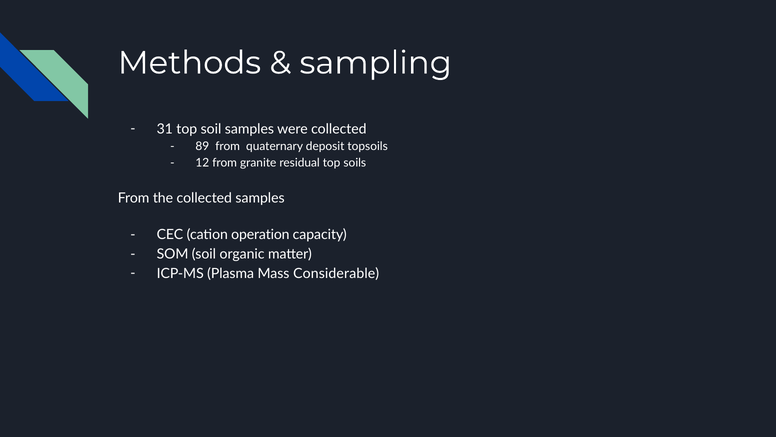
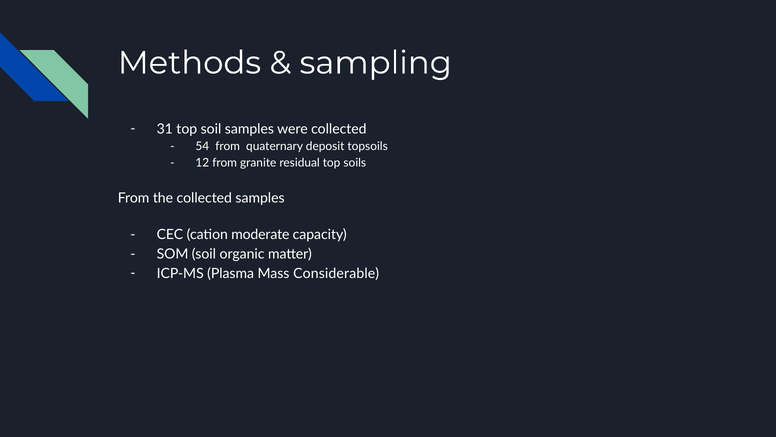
89: 89 -> 54 (202, 146)
operation: operation -> moderate (260, 235)
